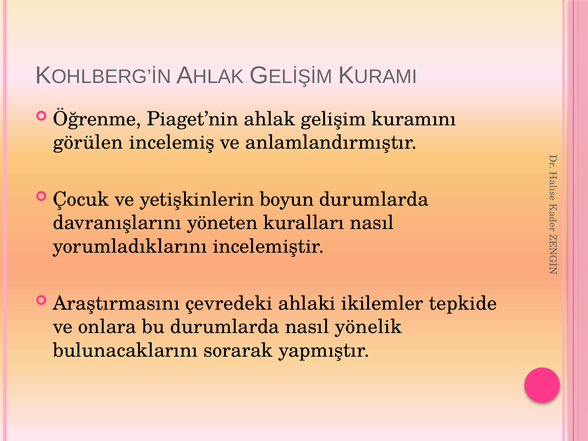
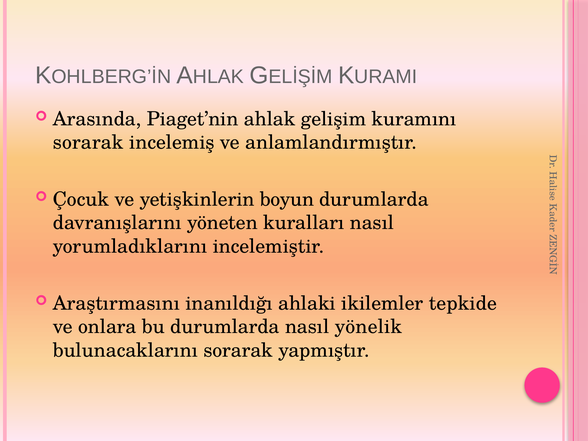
Öğrenme: Öğrenme -> Arasında (97, 119)
görülen: görülen -> sorarak (88, 142)
çevredeki: çevredeki -> inanıldığı (229, 303)
